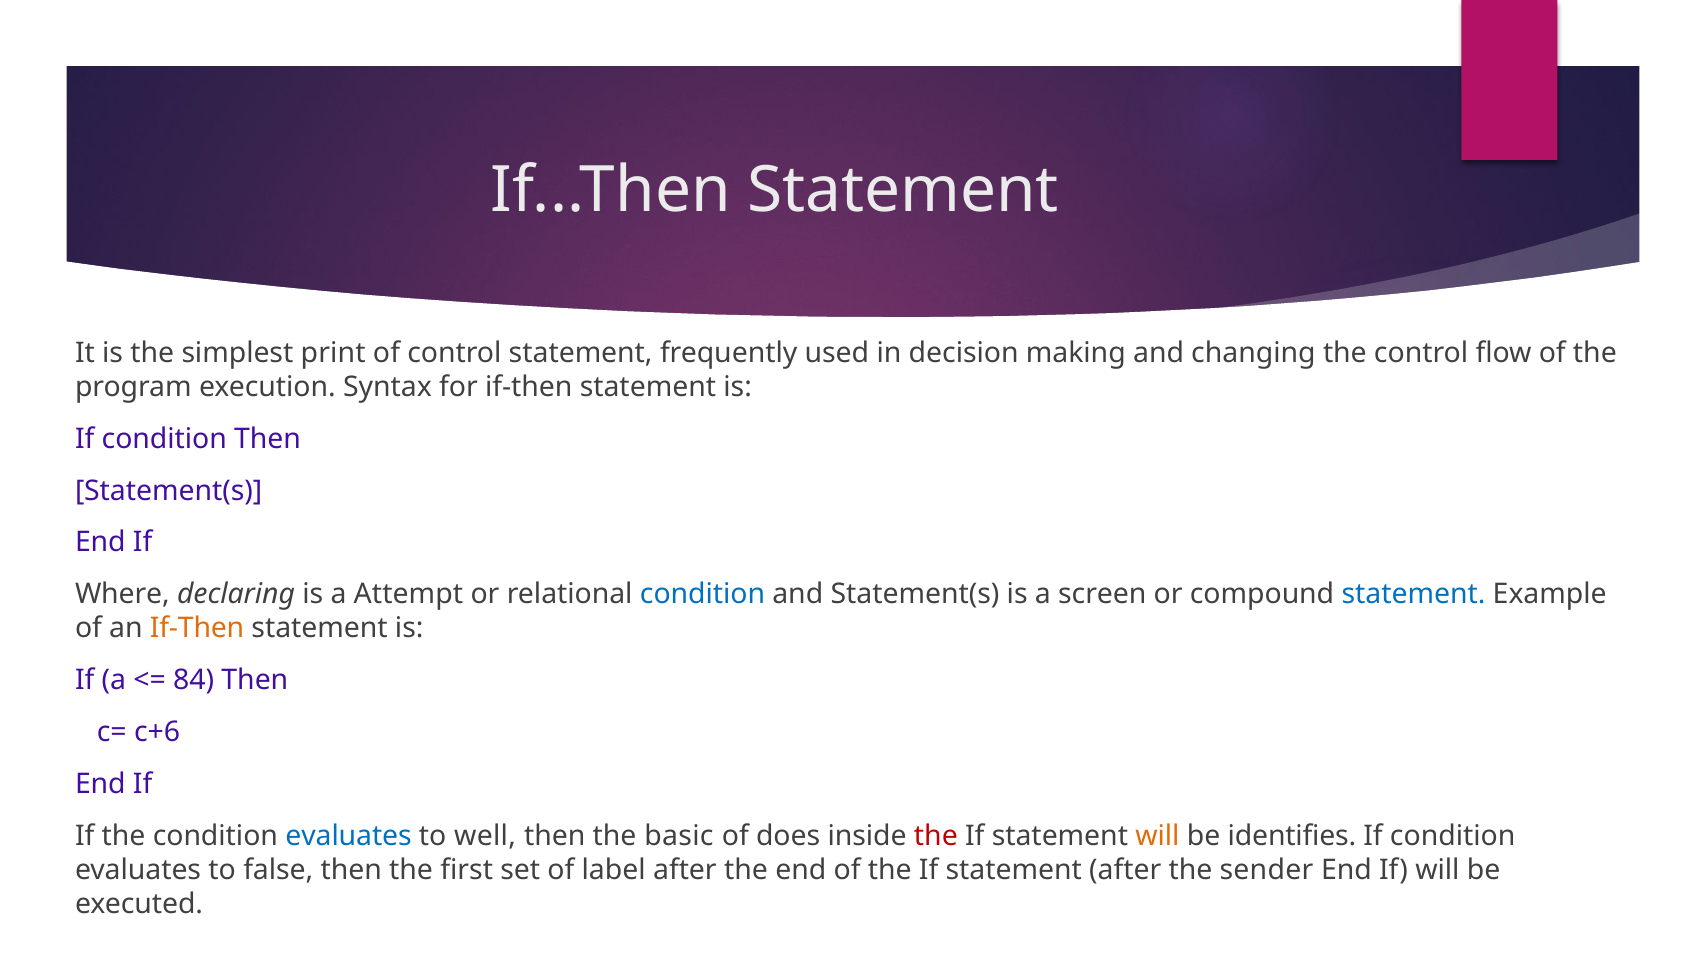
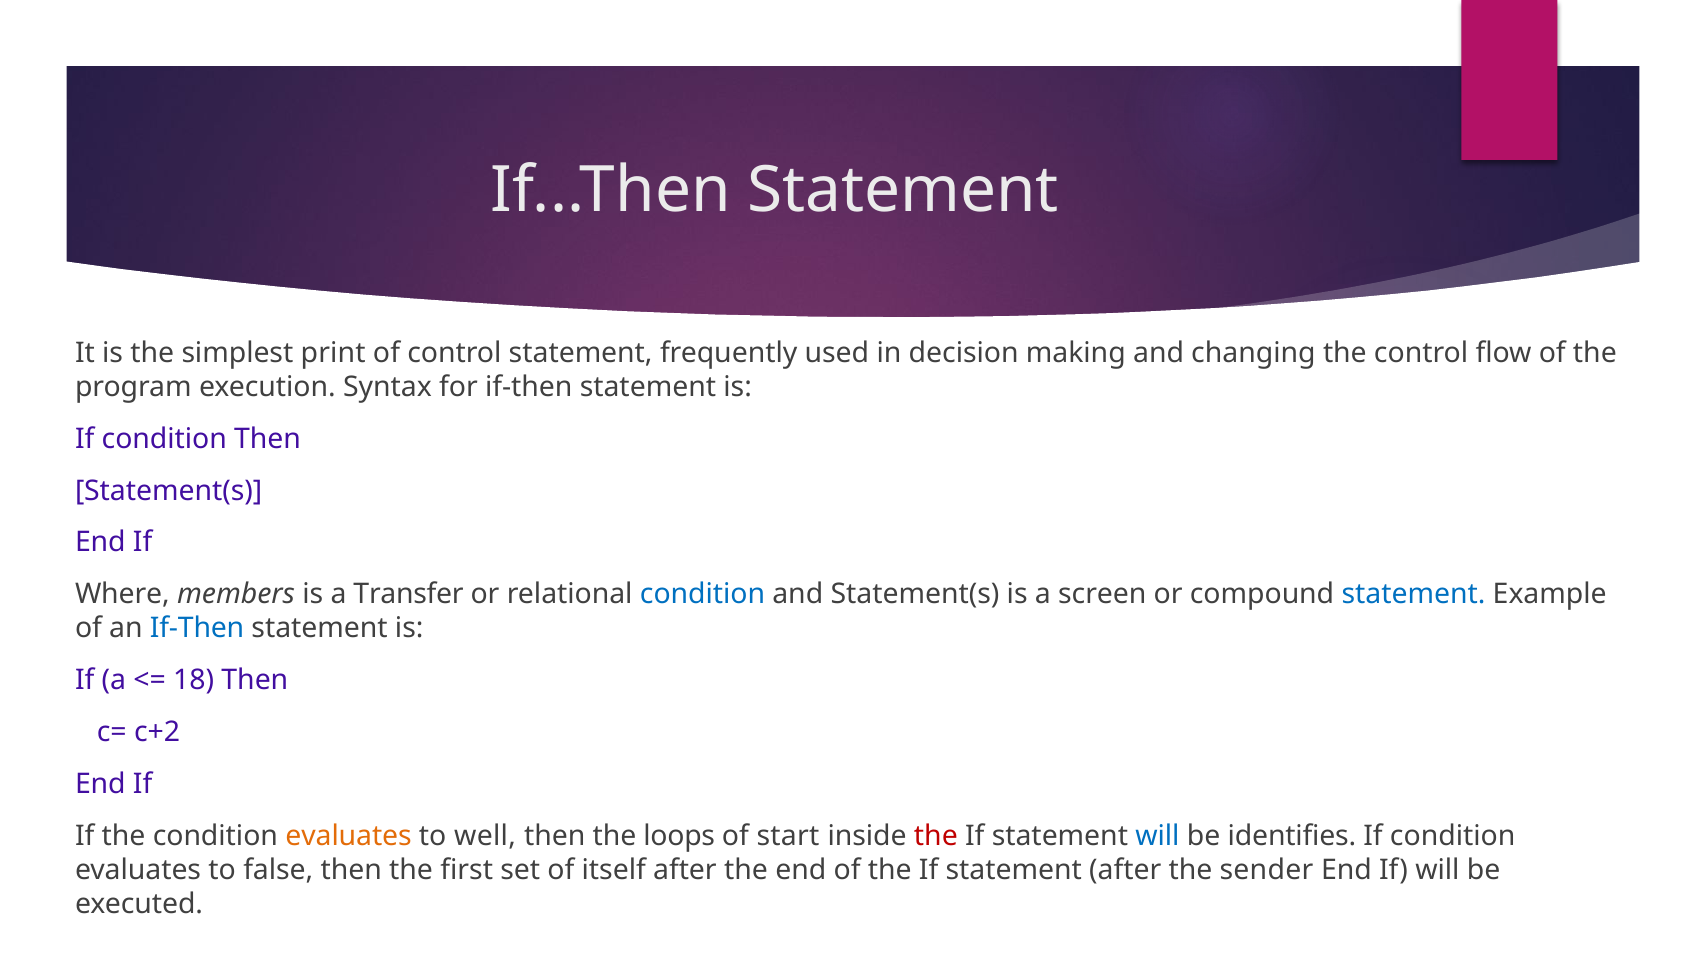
declaring: declaring -> members (236, 595)
Attempt: Attempt -> Transfer (409, 595)
If-Then colour: orange -> blue (197, 629)
84: 84 -> 18 (194, 681)
c+6: c+6 -> c+2 (157, 733)
evaluates colour: blue -> orange (349, 836)
basic: basic -> loops (679, 836)
does: does -> start (788, 836)
will colour: orange -> blue (1157, 836)
label: label -> itself (614, 871)
